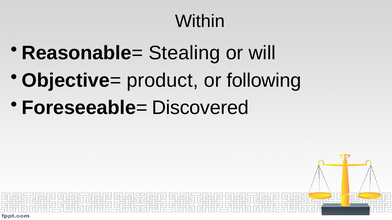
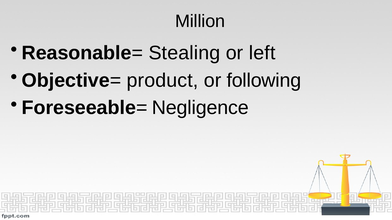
Within: Within -> Million (200, 21)
will: will -> left (262, 53)
Discovered: Discovered -> Negligence (200, 108)
